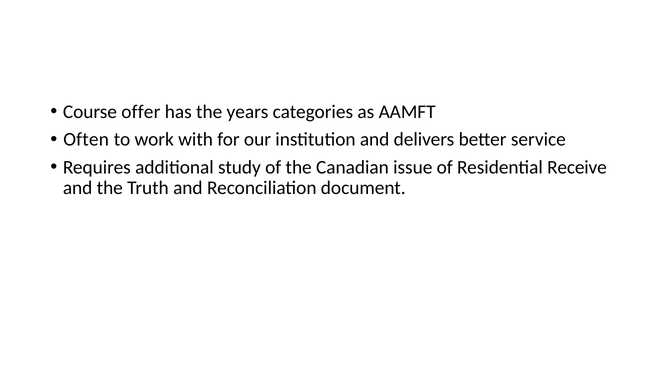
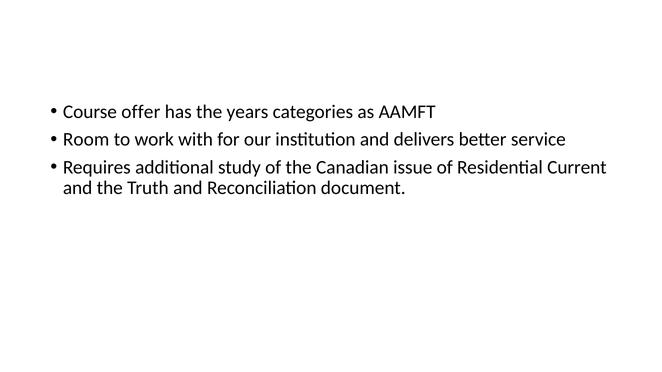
Often: Often -> Room (86, 140)
Receive: Receive -> Current (577, 167)
